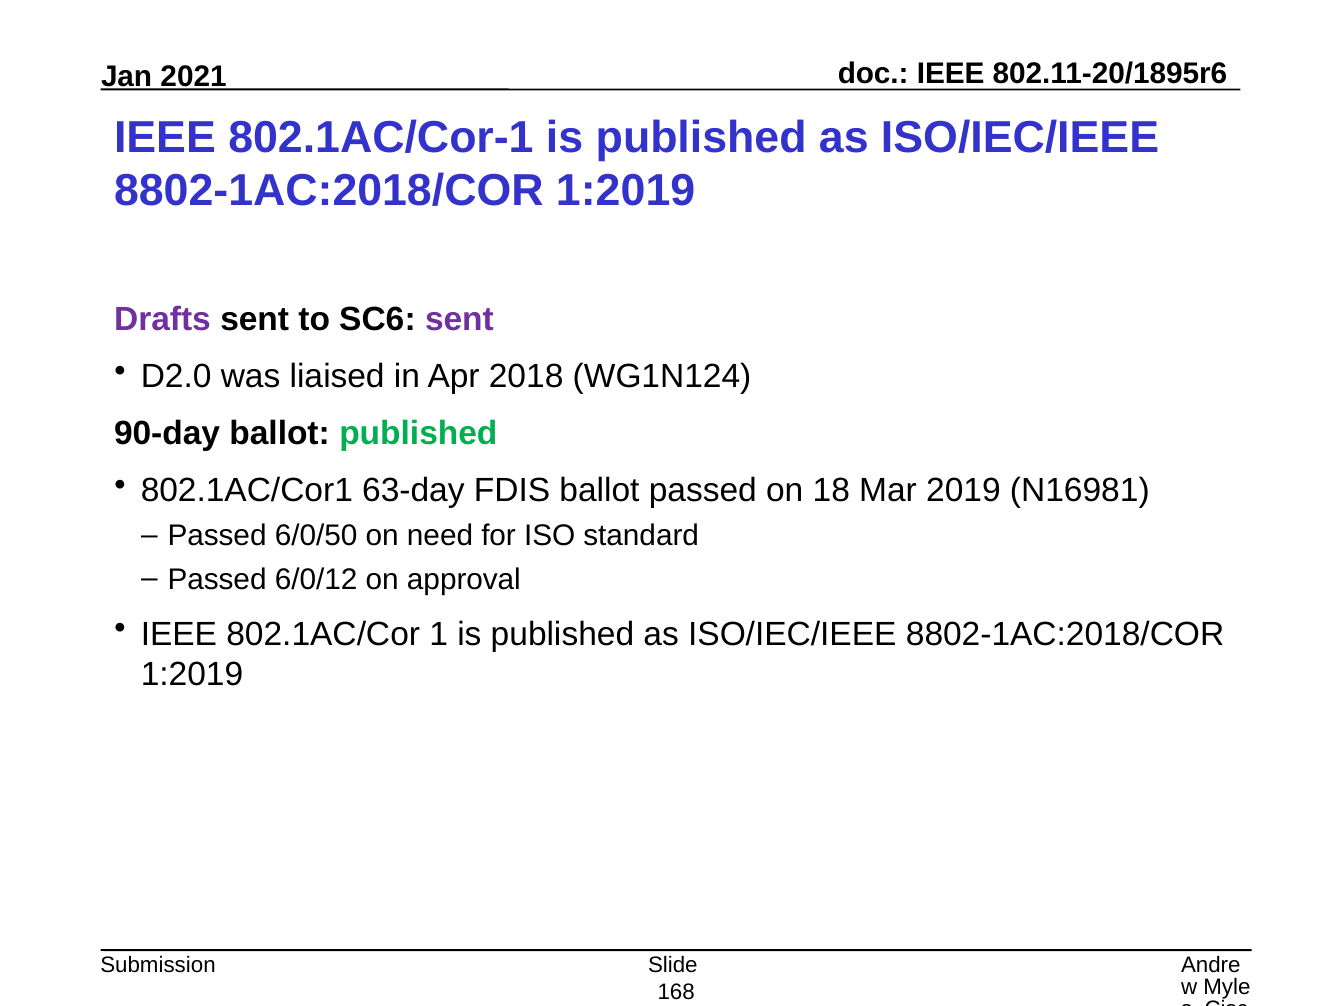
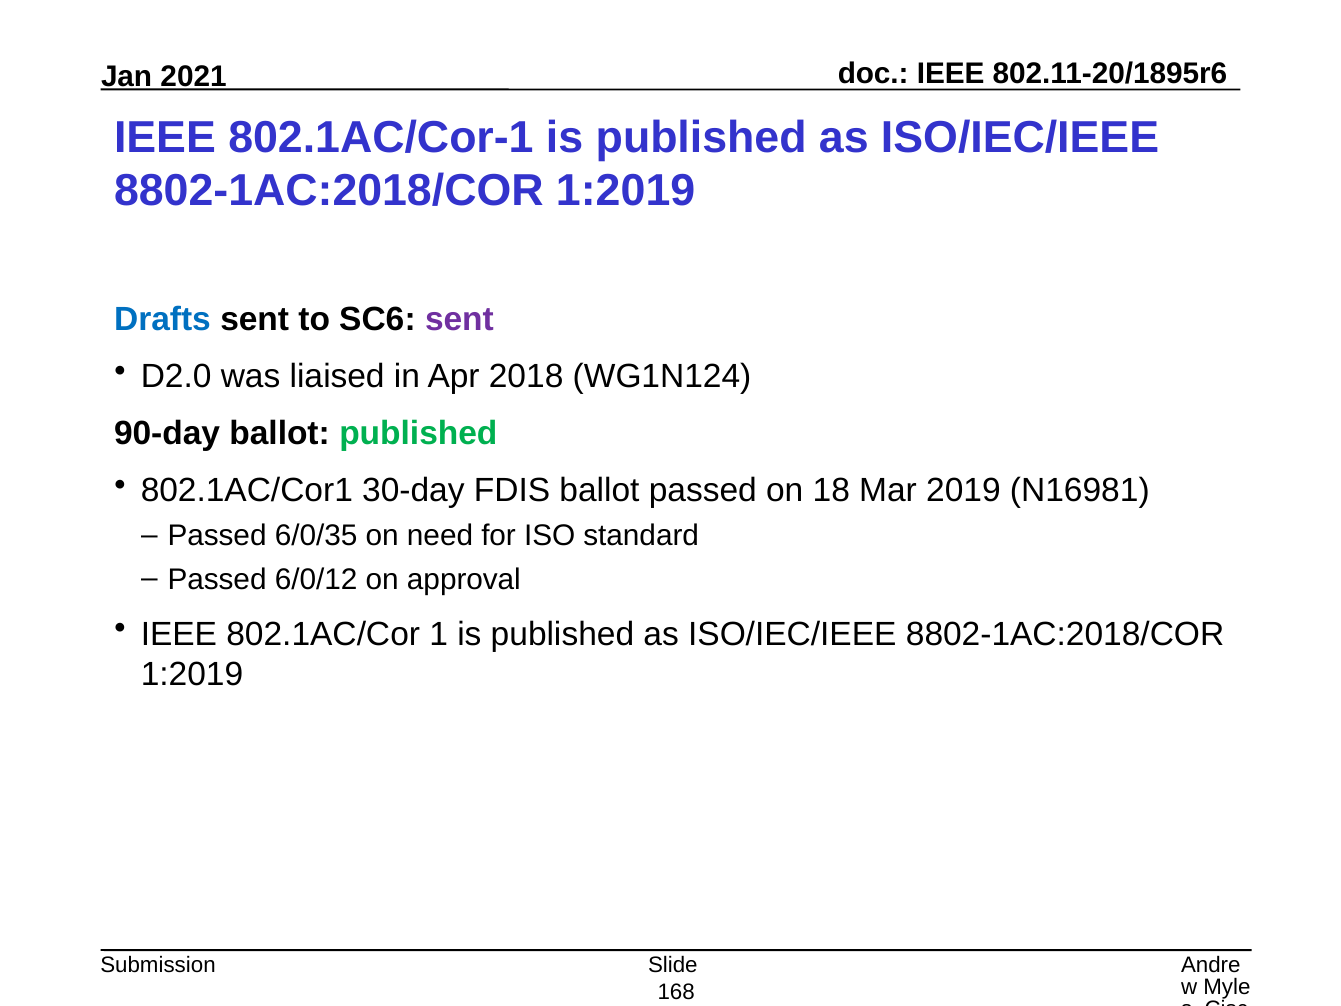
Drafts colour: purple -> blue (162, 320)
63-day: 63-day -> 30-day (413, 491)
6/0/50: 6/0/50 -> 6/0/35 (316, 536)
